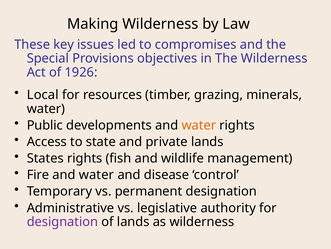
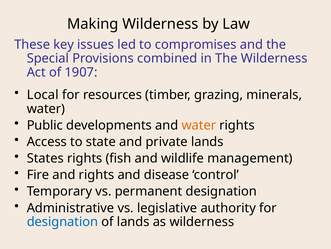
objectives: objectives -> combined (167, 58)
1926: 1926 -> 1907 (81, 72)
Fire and water: water -> rights (96, 174)
designation colour: purple -> blue (62, 221)
